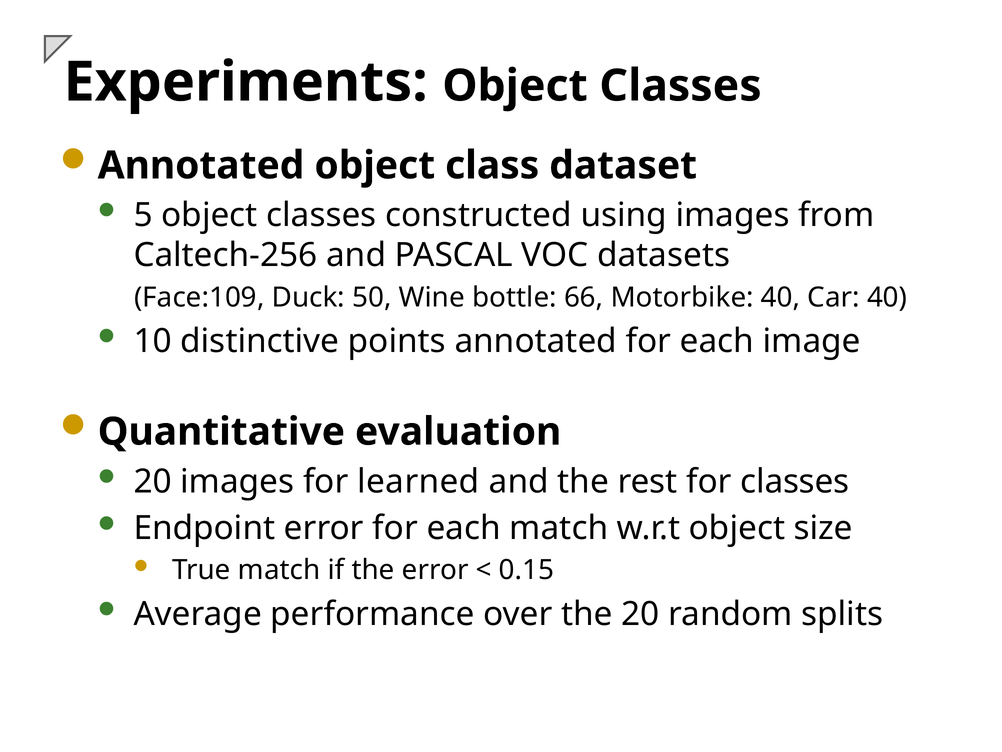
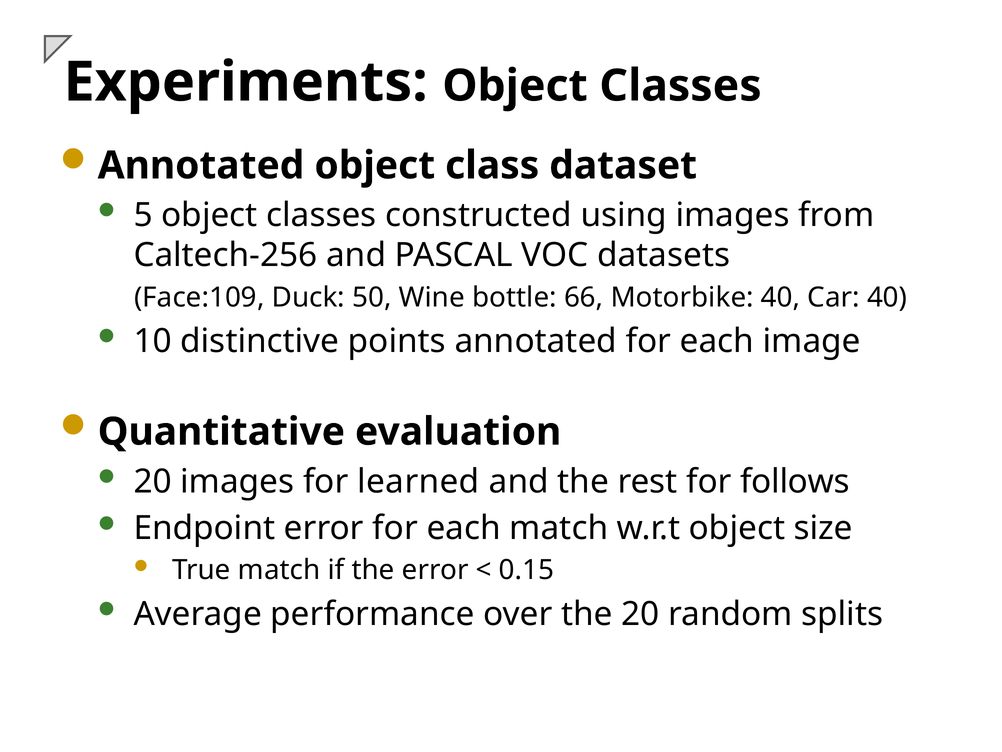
for classes: classes -> follows (795, 481)
